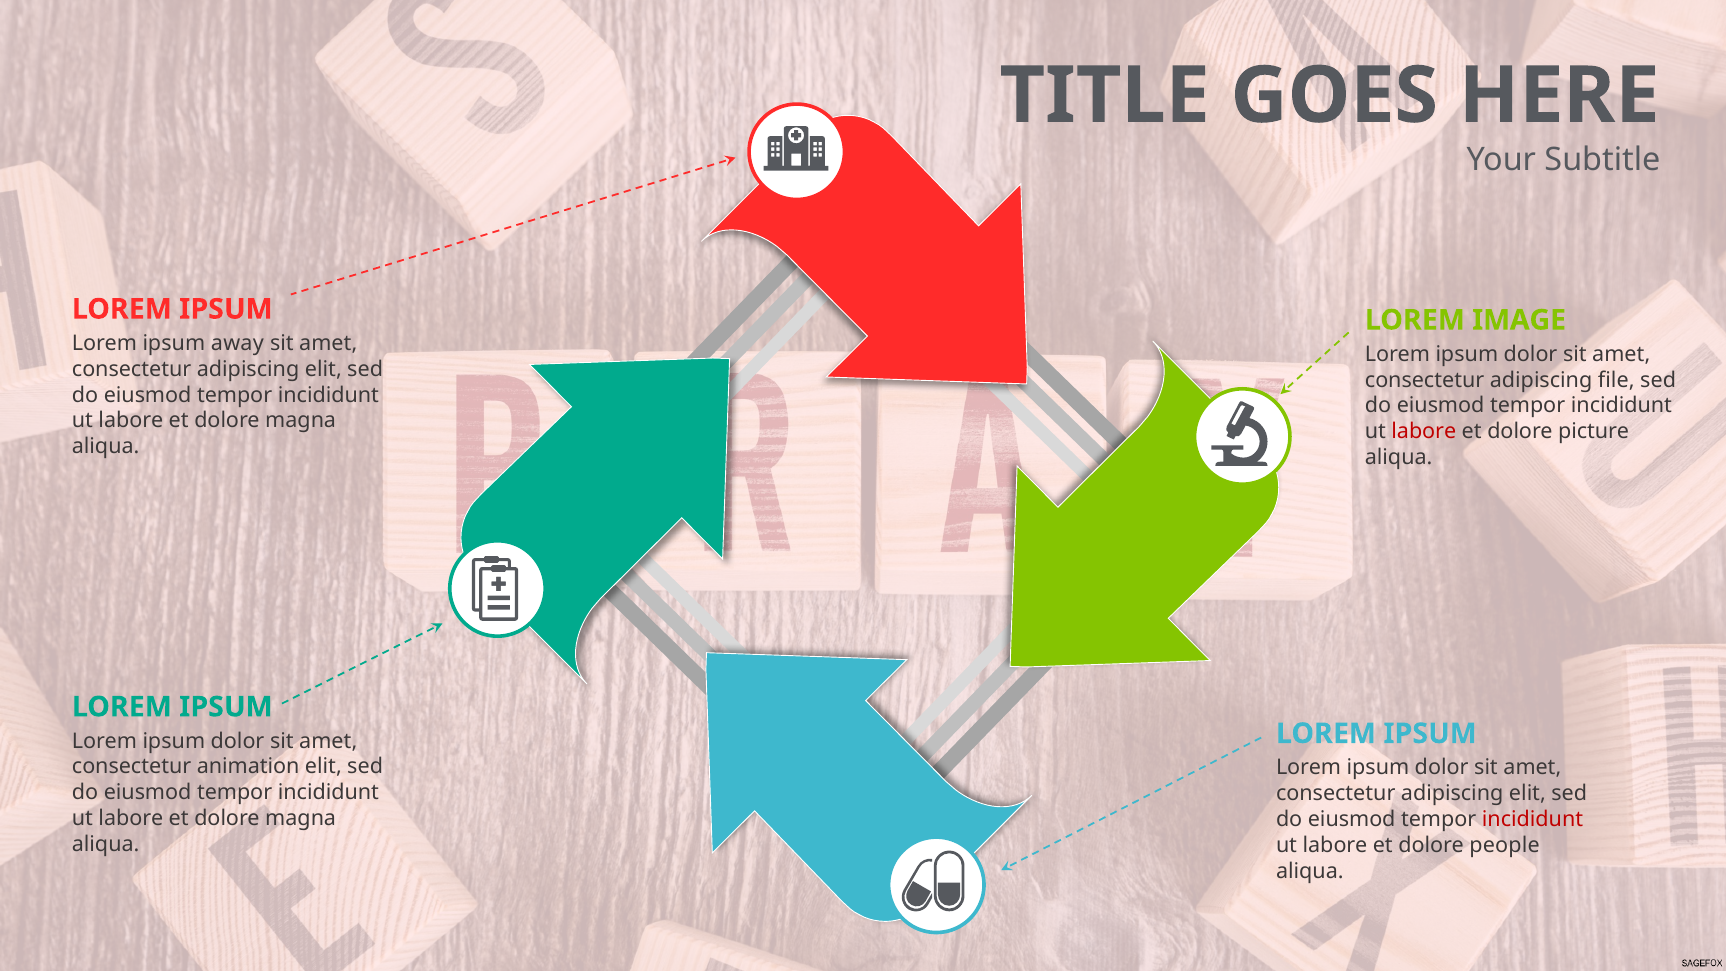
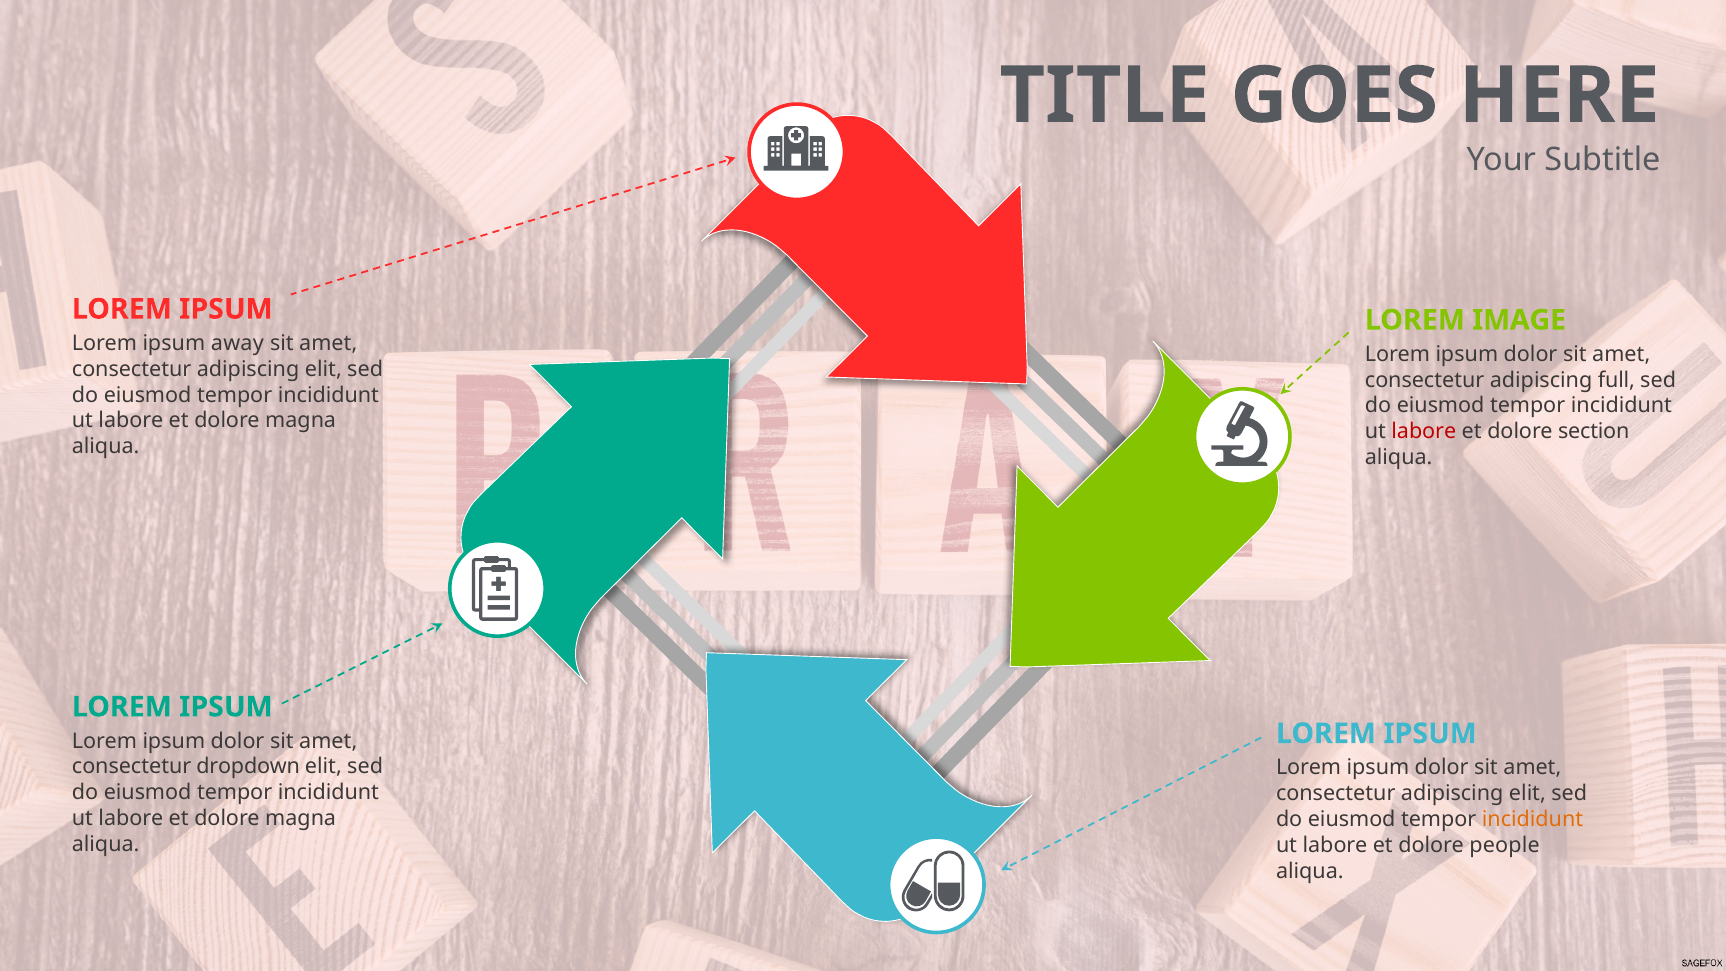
file: file -> full (1616, 380)
picture: picture -> section (1594, 432)
animation: animation -> dropdown (248, 767)
incididunt colour: red -> orange (1533, 819)
